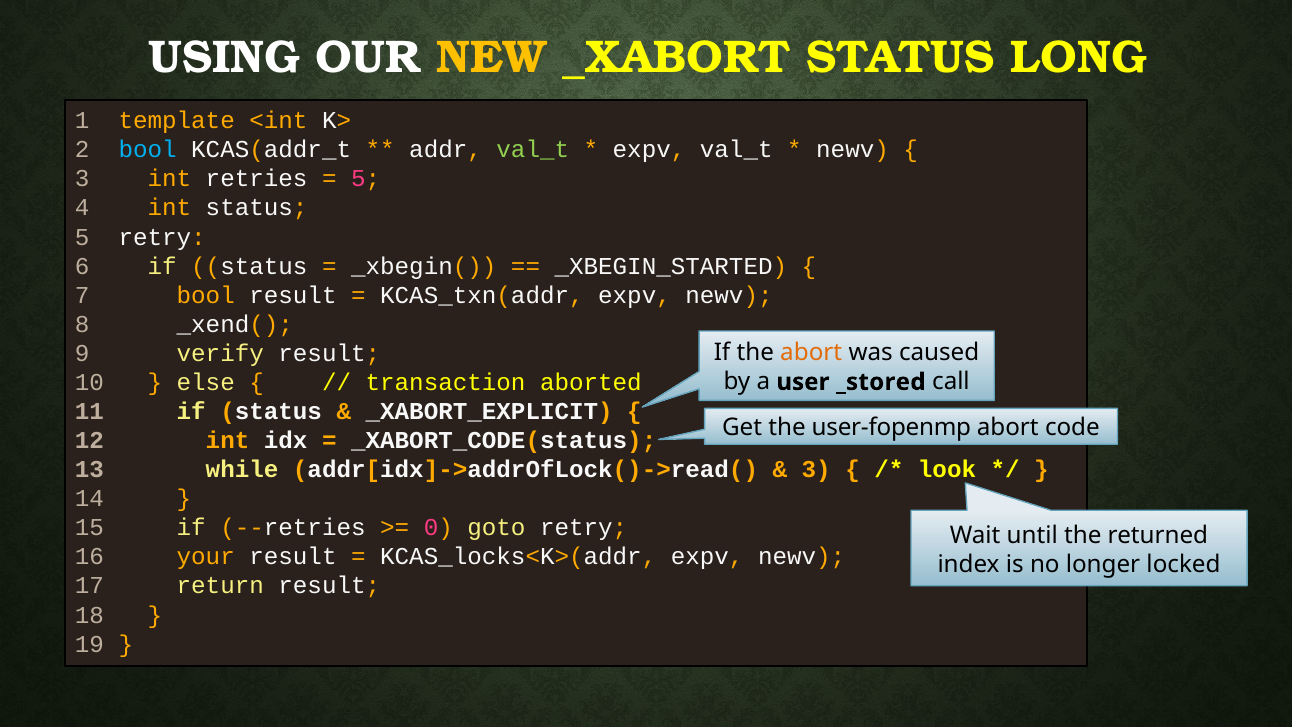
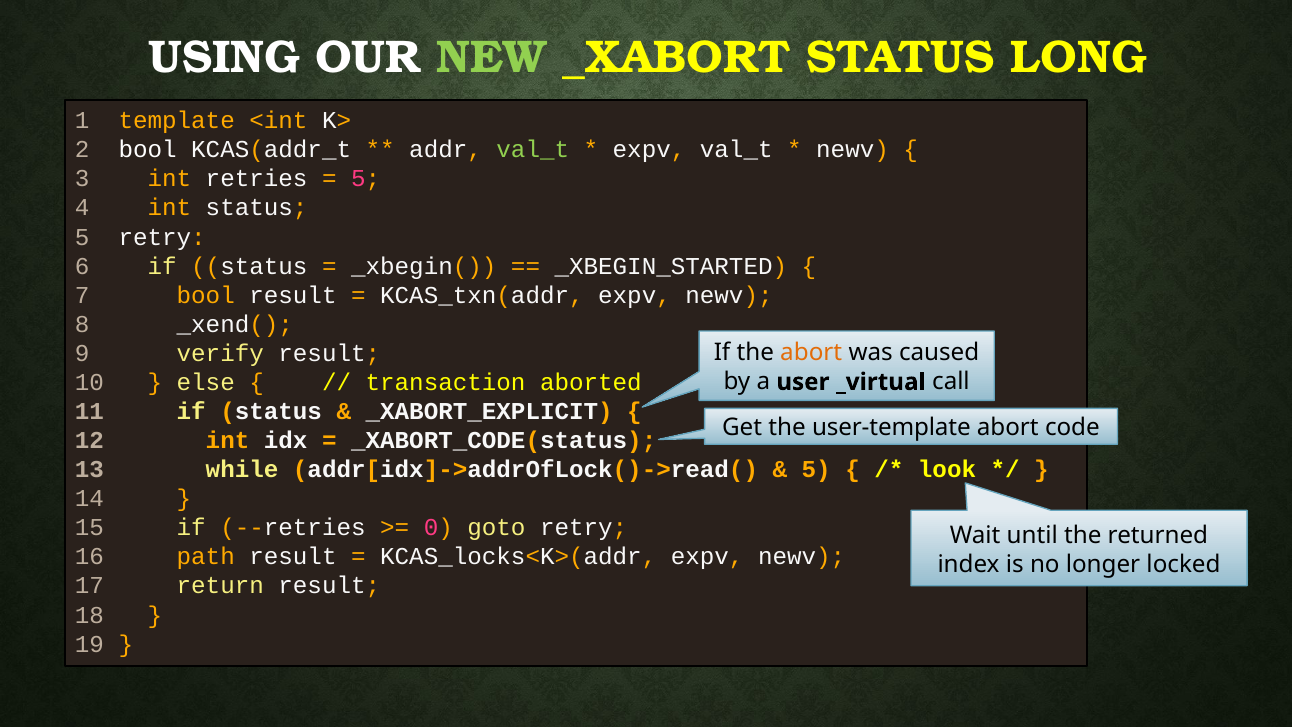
NEW colour: yellow -> light green (492, 57)
bool colour: light blue -> white (148, 150)
_stored: _stored -> _virtual (881, 382)
user-fopenmp: user-fopenmp -> user-template (891, 428)
3: 3 -> 5 (816, 469)
your: your -> path (206, 557)
